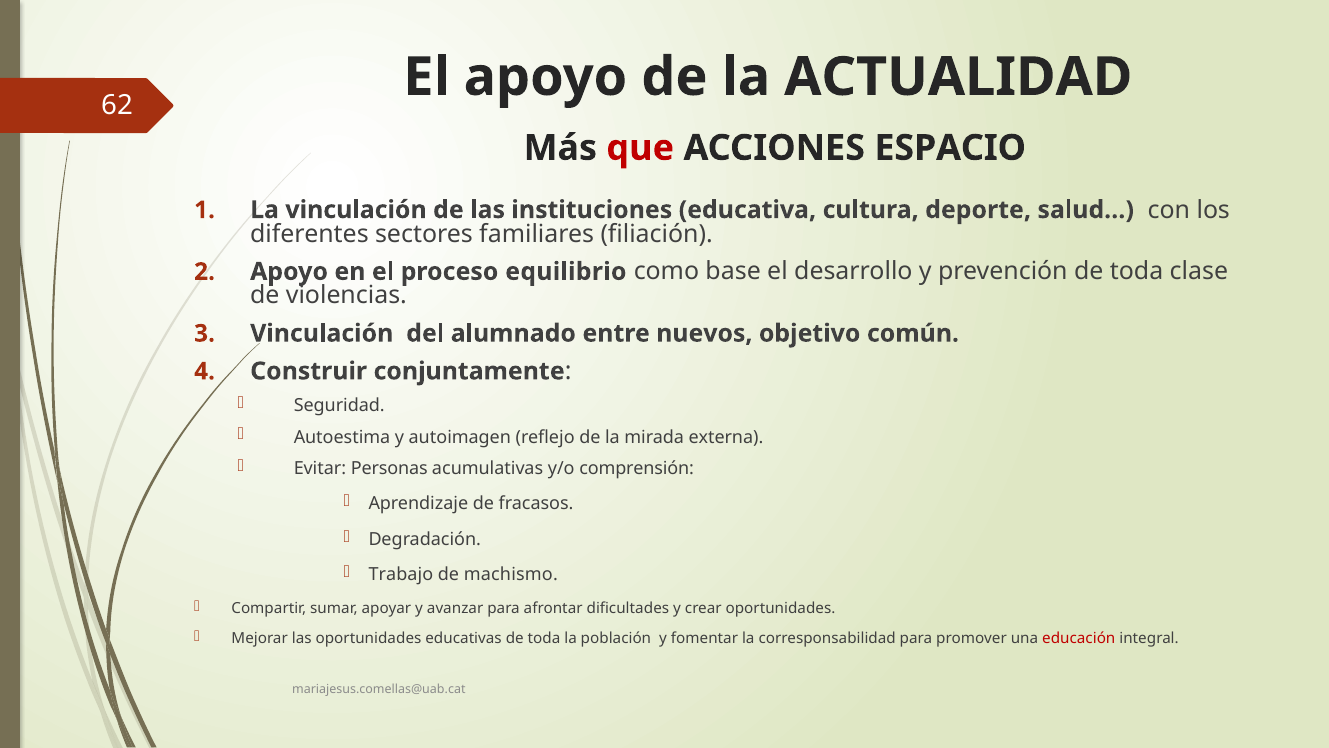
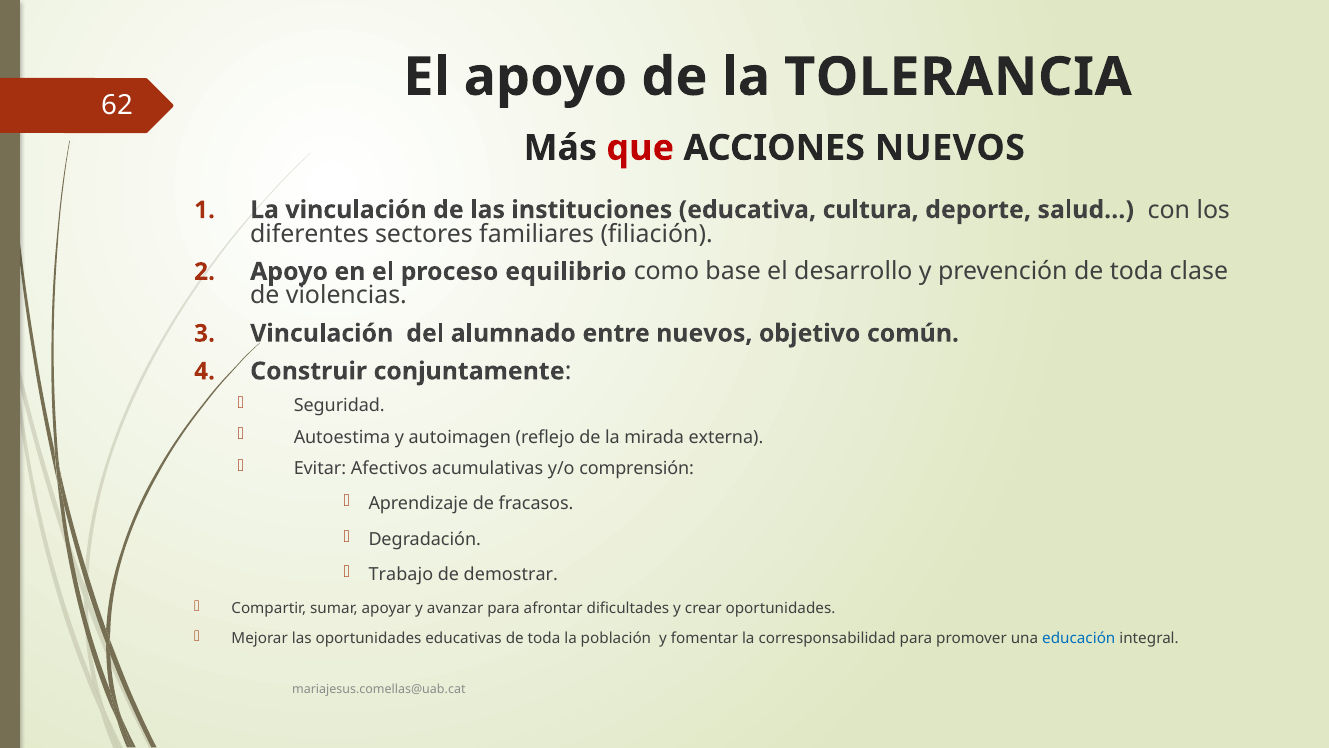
ACTUALIDAD: ACTUALIDAD -> TOLERANCIA (958, 77)
ACCIONES ESPACIO: ESPACIO -> NUEVOS (950, 148)
Personas: Personas -> Afectivos (389, 468)
machismo: machismo -> demostrar (511, 574)
educación colour: red -> blue (1079, 638)
